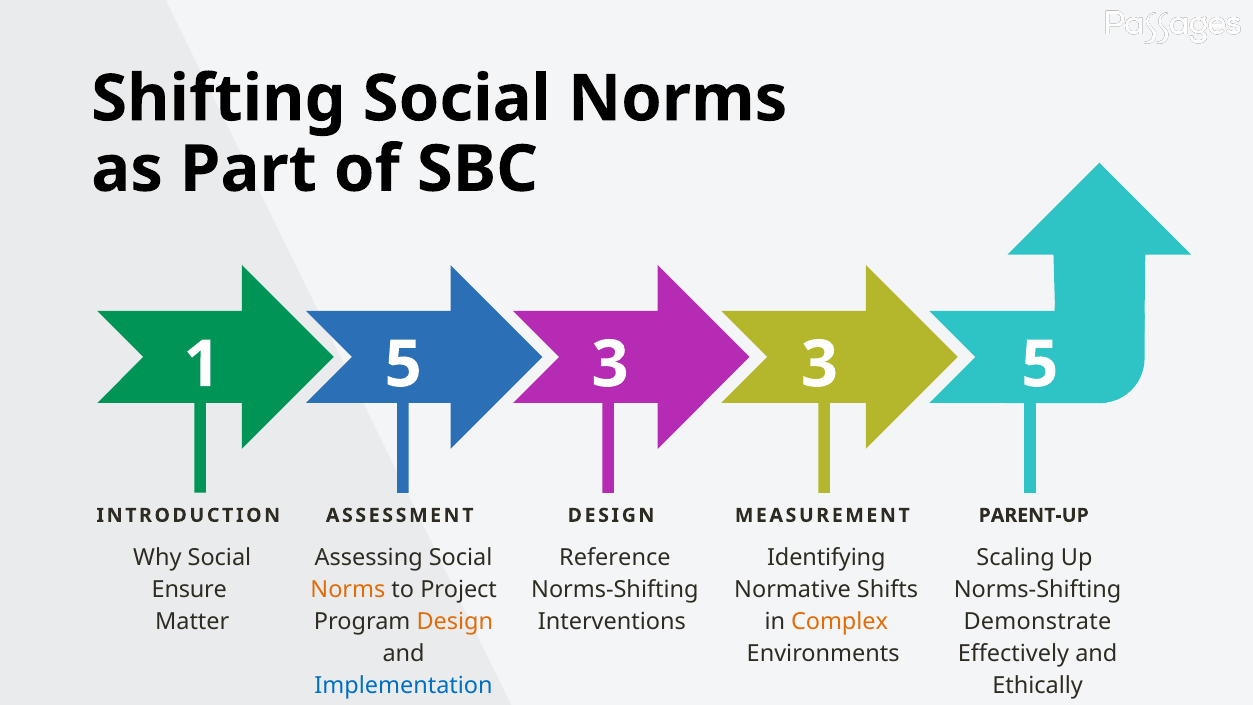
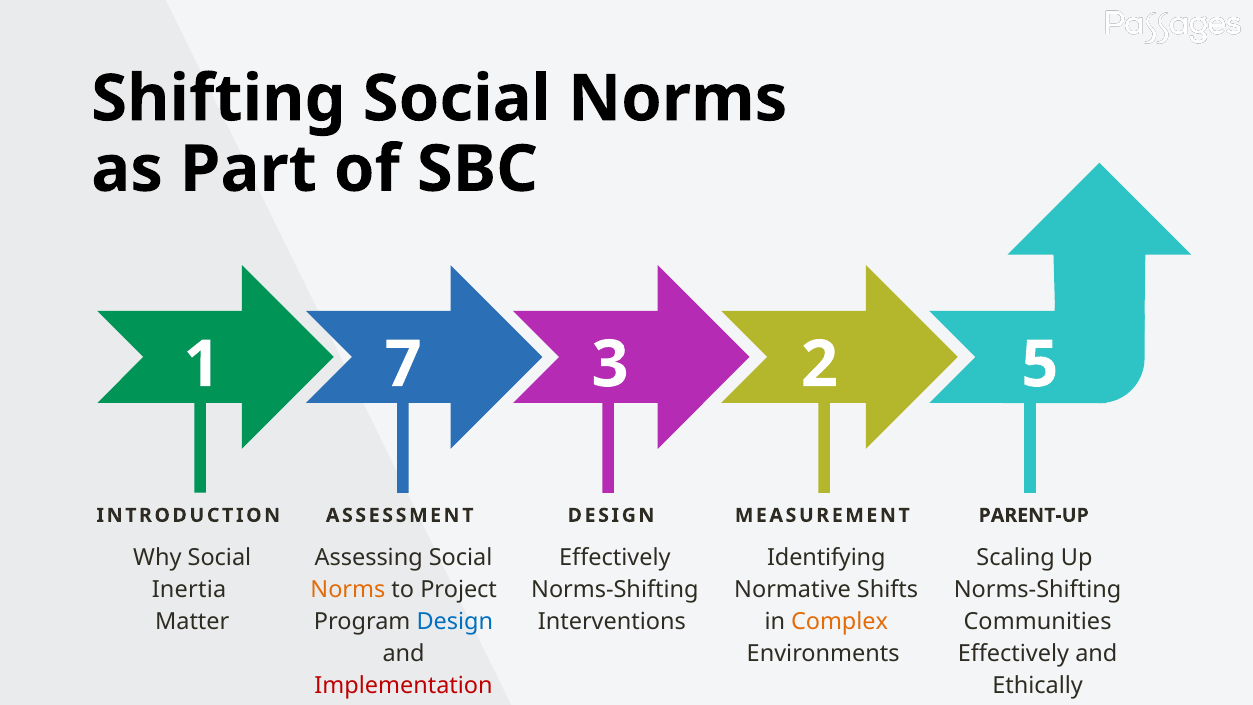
1 5: 5 -> 7 (403, 365)
3 3: 3 -> 2 (819, 365)
Reference: Reference -> Effectively (615, 558)
Ensure: Ensure -> Inertia (189, 590)
Design colour: orange -> blue (455, 622)
Demonstrate: Demonstrate -> Communities (1038, 622)
Implementation colour: blue -> red (404, 686)
